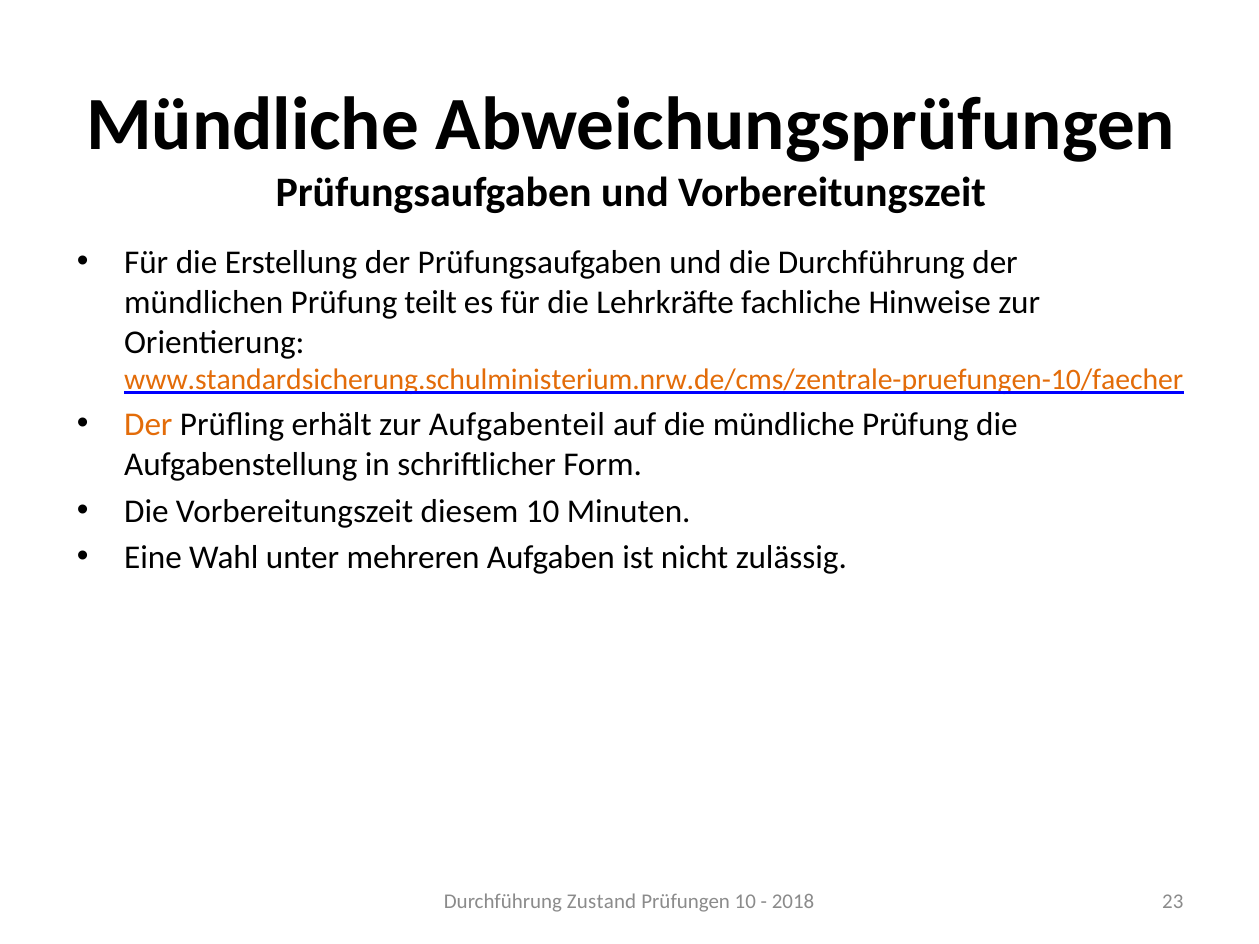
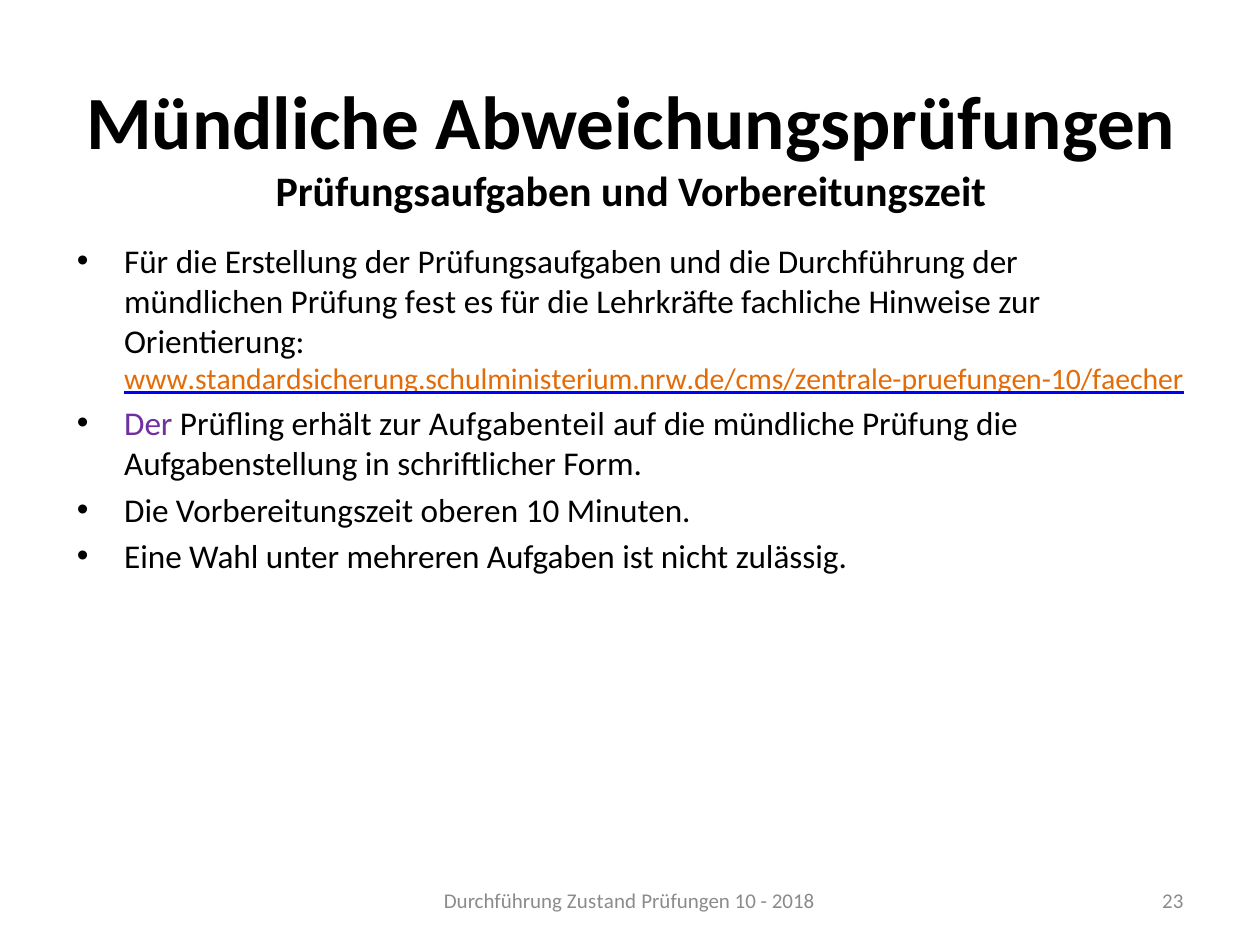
teilt: teilt -> fest (430, 302)
Der colour: orange -> purple (148, 425)
diesem: diesem -> oberen (469, 511)
